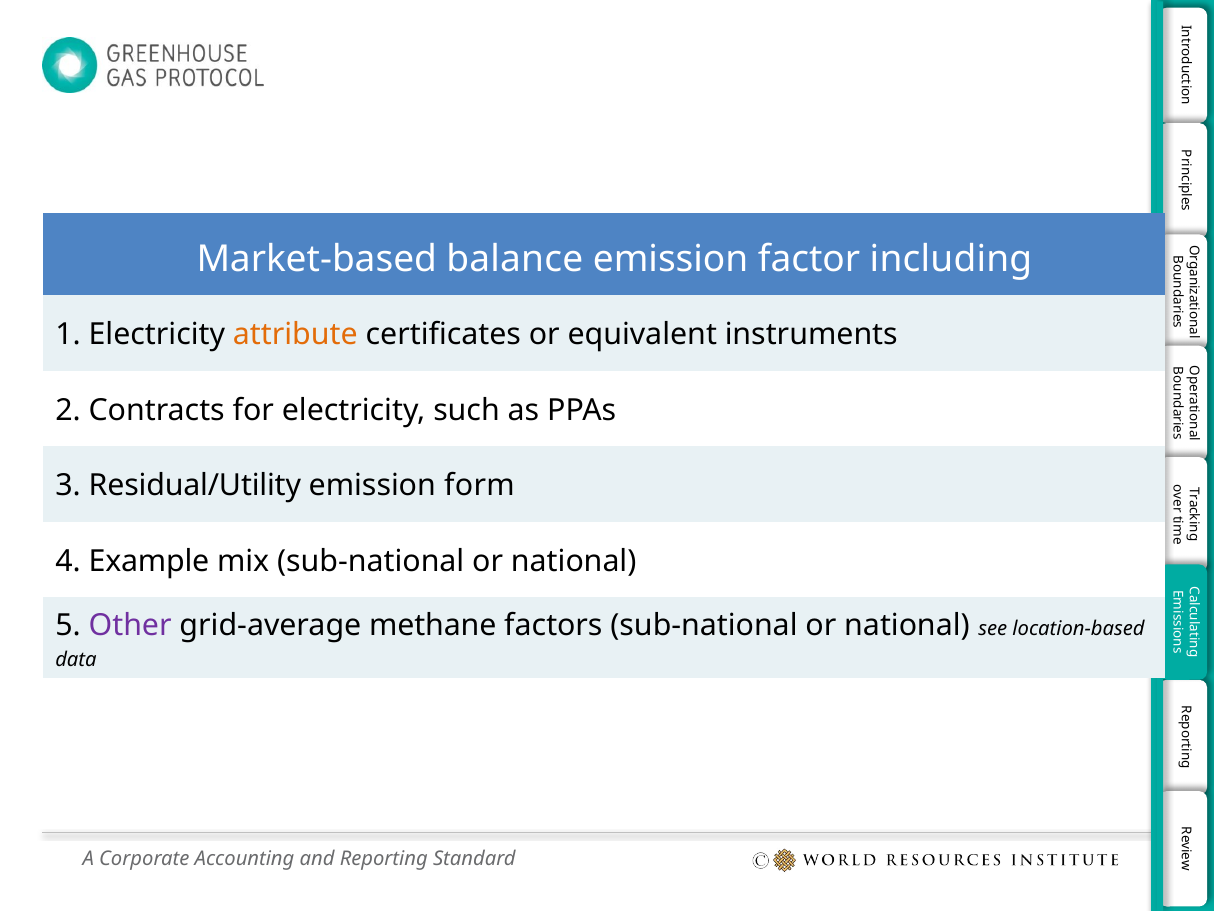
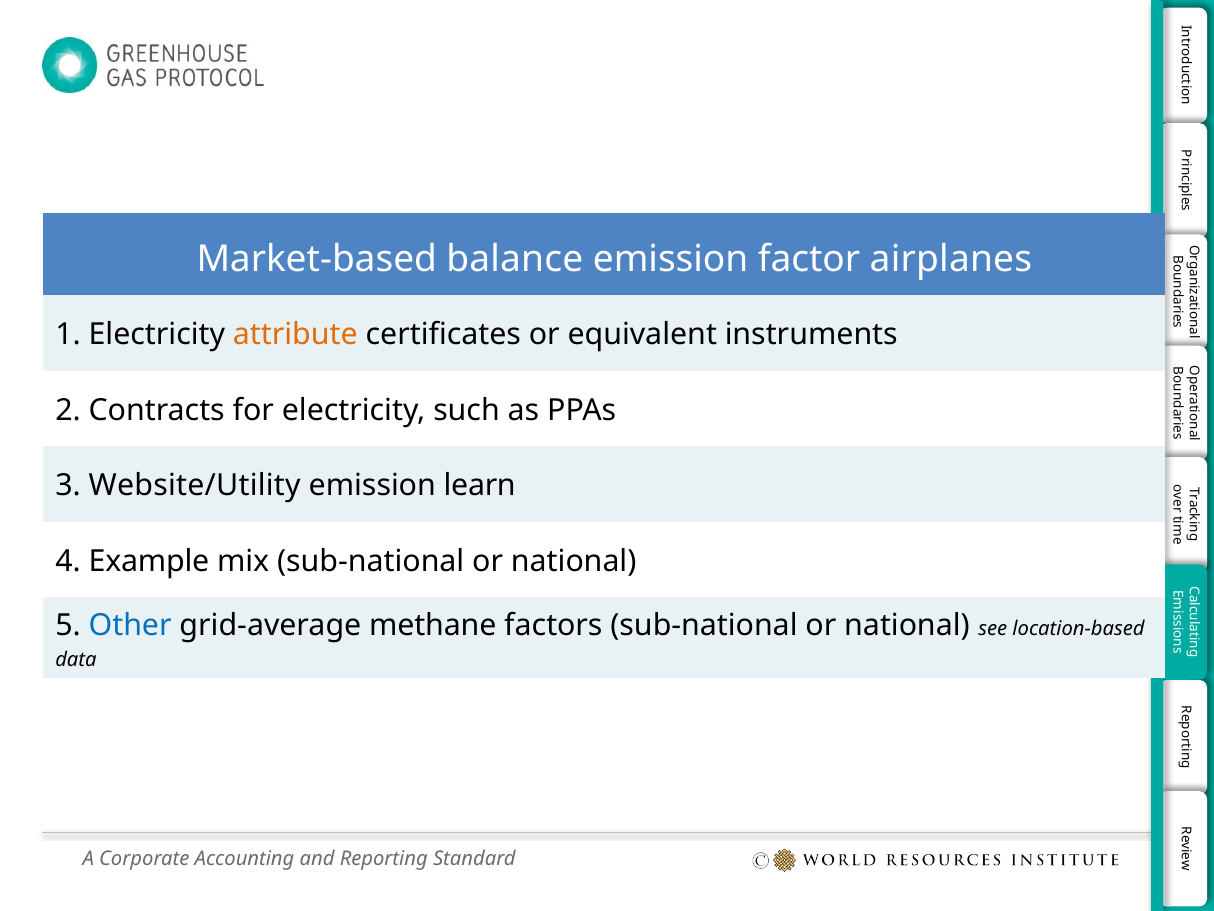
including: including -> airplanes (951, 259)
Residual/Utility: Residual/Utility -> Website/Utility (195, 485)
form: form -> learn (480, 485)
Other colour: purple -> blue (130, 625)
